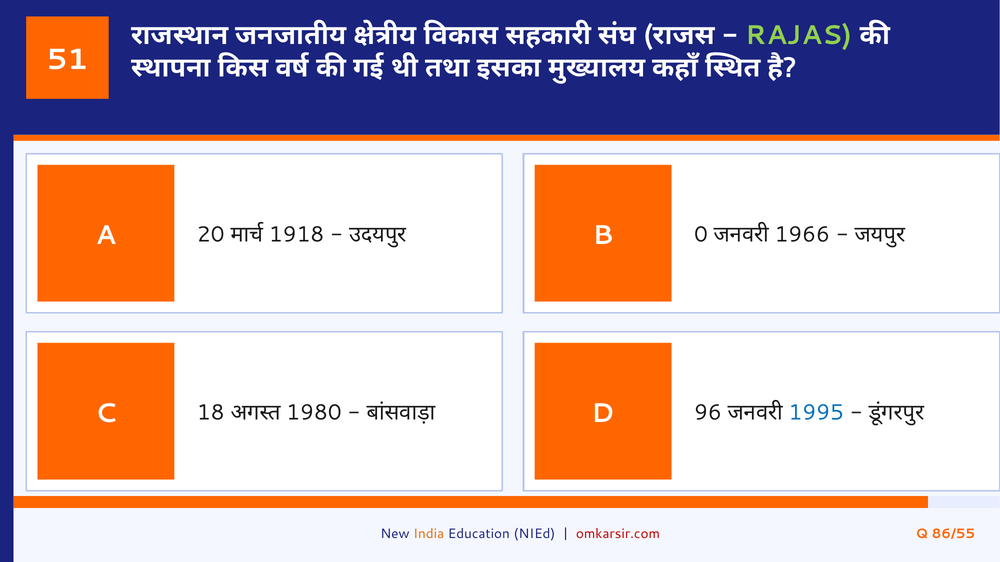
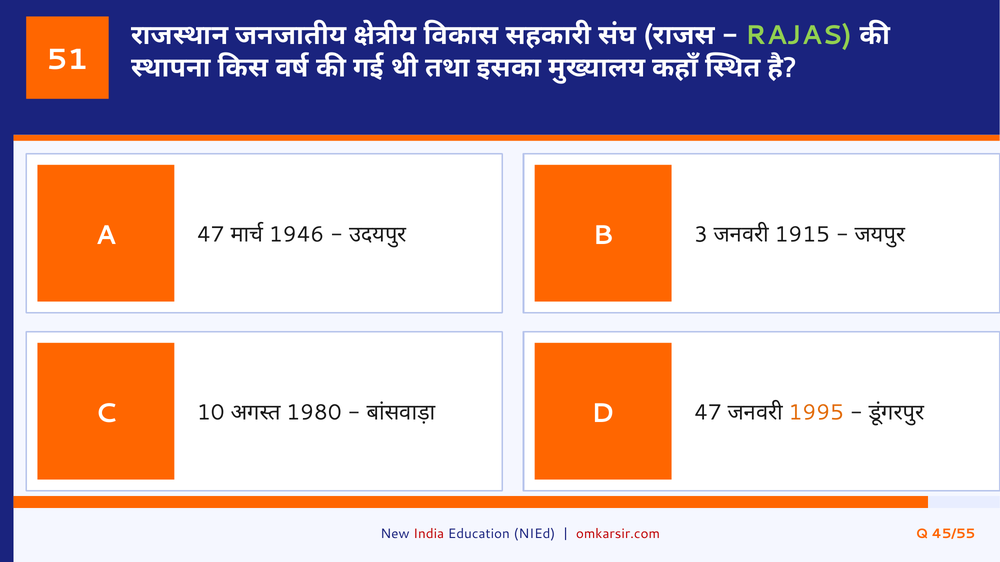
A 20: 20 -> 47 (211, 235)
1918: 1918 -> 1946 (297, 235)
0: 0 -> 3 (701, 235)
1966: 1966 -> 1915 (802, 235)
18: 18 -> 10 (211, 413)
D 96: 96 -> 47 (708, 413)
1995 colour: blue -> orange (816, 413)
India colour: orange -> red (429, 534)
86/55: 86/55 -> 45/55 (953, 534)
